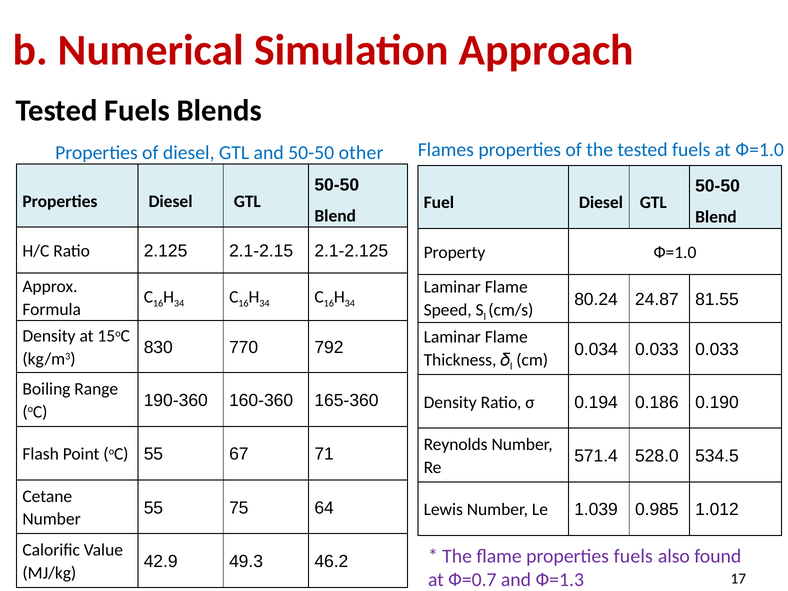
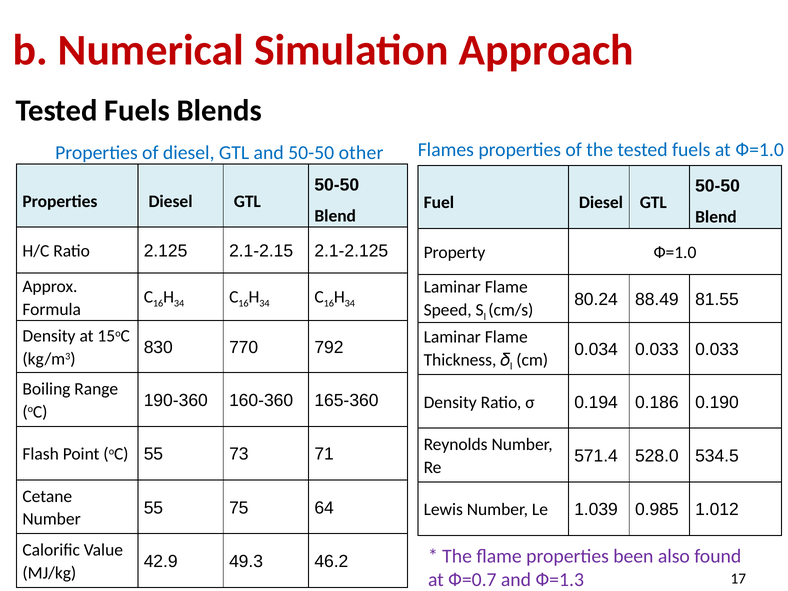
24.87: 24.87 -> 88.49 (657, 299)
67: 67 -> 73 (239, 454)
properties fuels: fuels -> been (633, 556)
